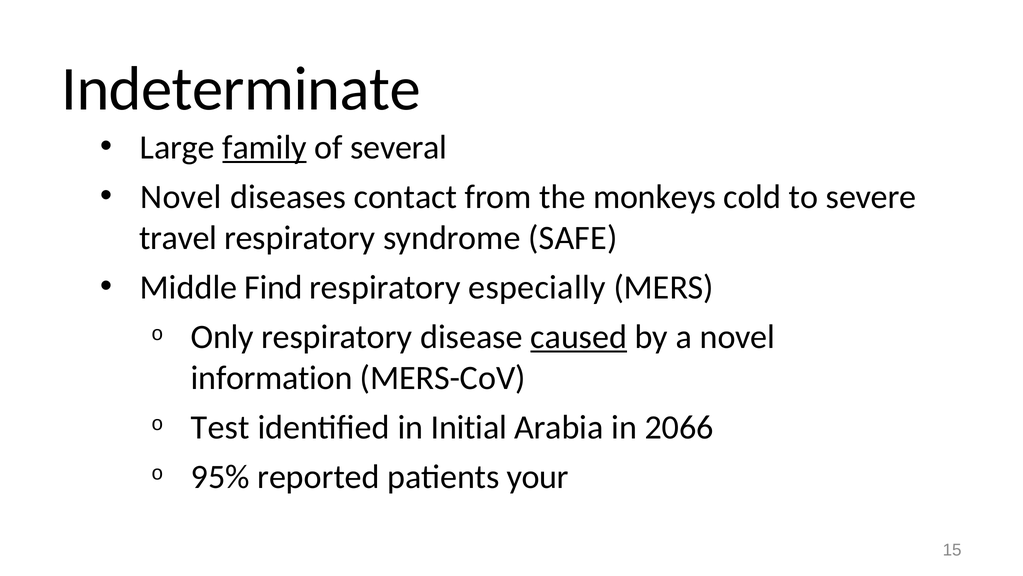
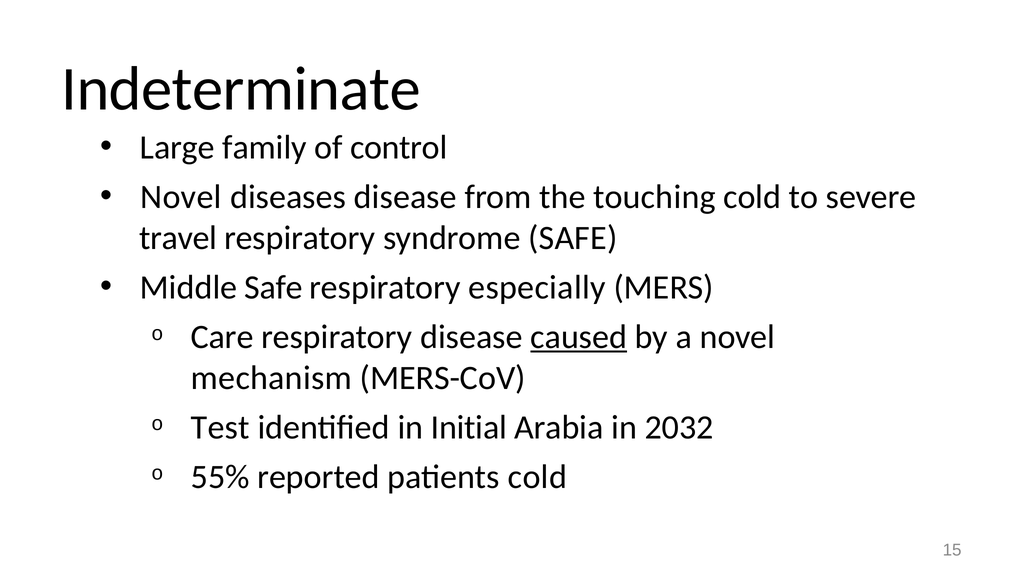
family underline: present -> none (264, 147)
several: several -> control (399, 147)
diseases contact: contact -> disease (405, 197)
monkeys: monkeys -> touching (654, 197)
Middle Find: Find -> Safe (273, 287)
Only: Only -> Care (222, 337)
information: information -> mechanism (271, 378)
2066: 2066 -> 2032 (679, 427)
95%: 95% -> 55% (220, 477)
patients your: your -> cold (537, 477)
